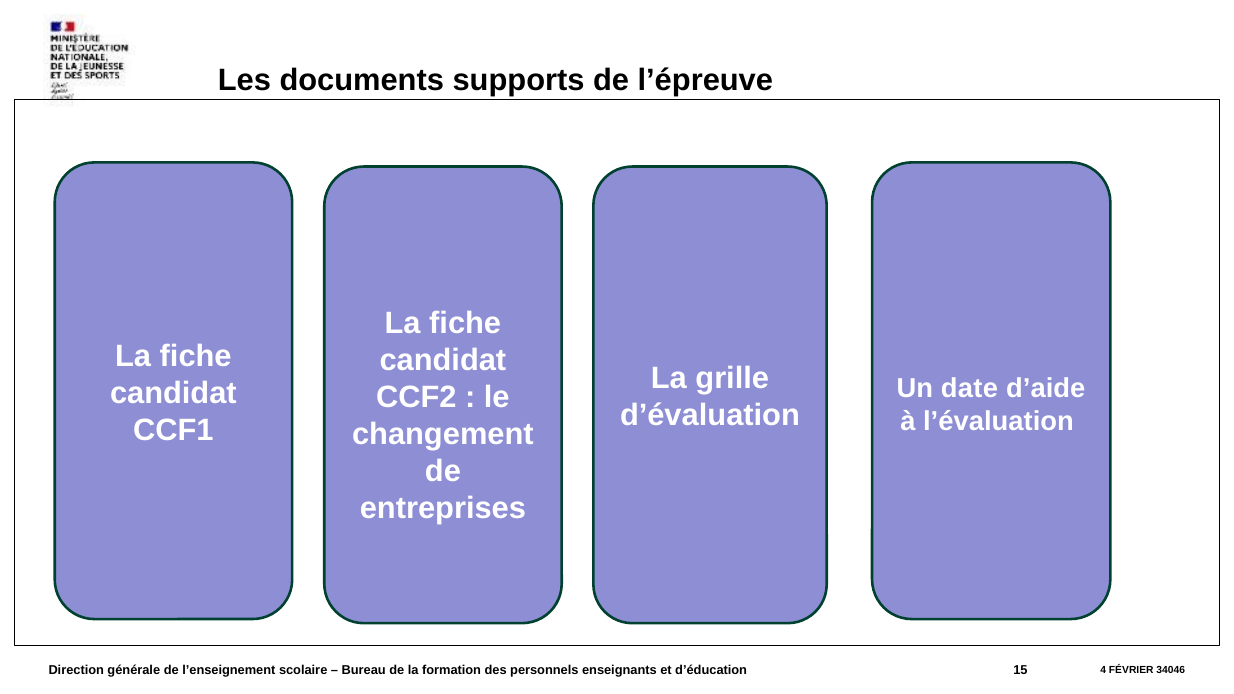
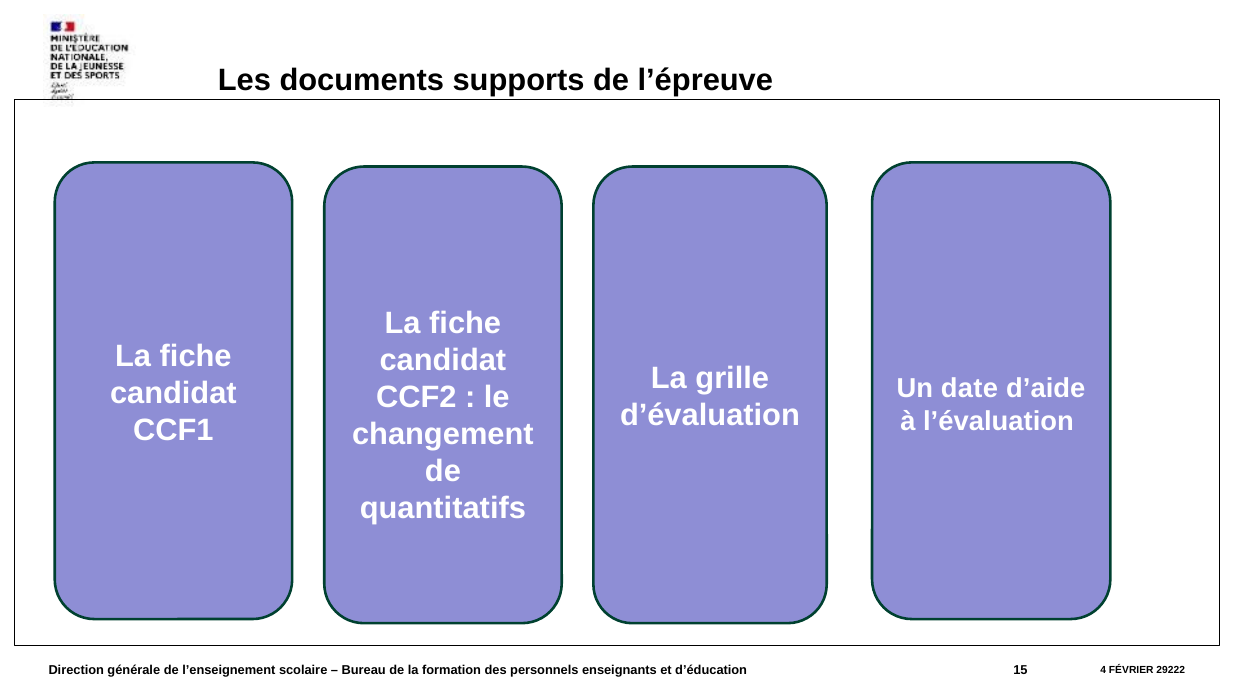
entreprises: entreprises -> quantitatifs (443, 508)
34046: 34046 -> 29222 (1171, 671)
